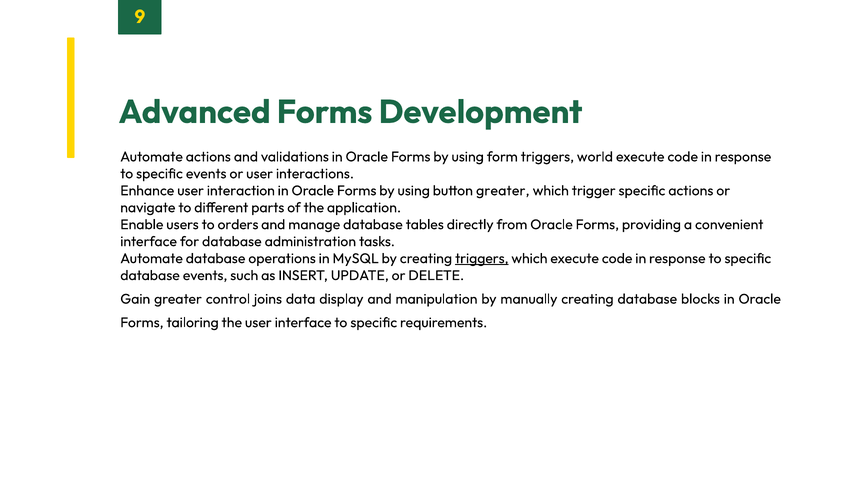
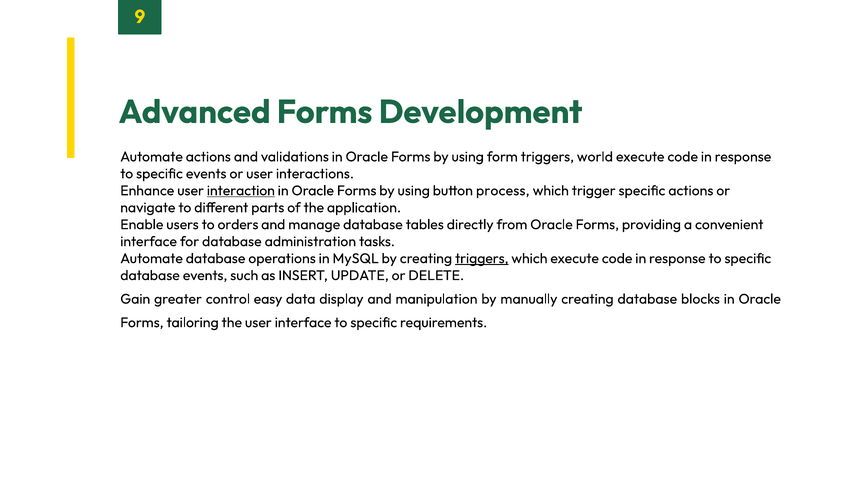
interaction underline: none -> present (241, 191)
button greater: greater -> process (503, 191)
joins: joins -> easy (268, 299)
